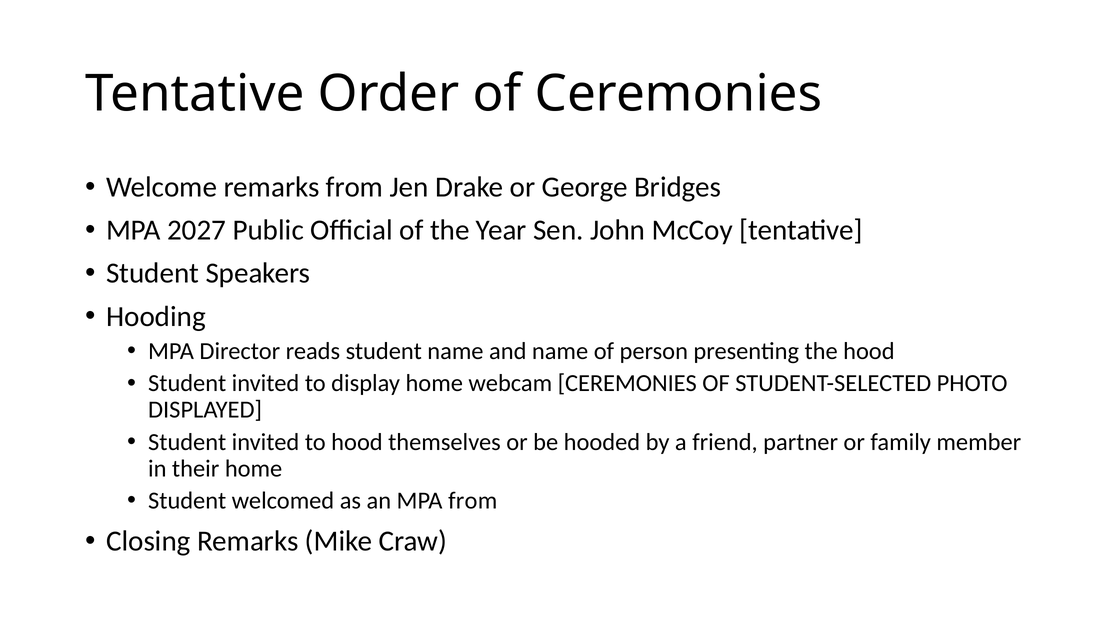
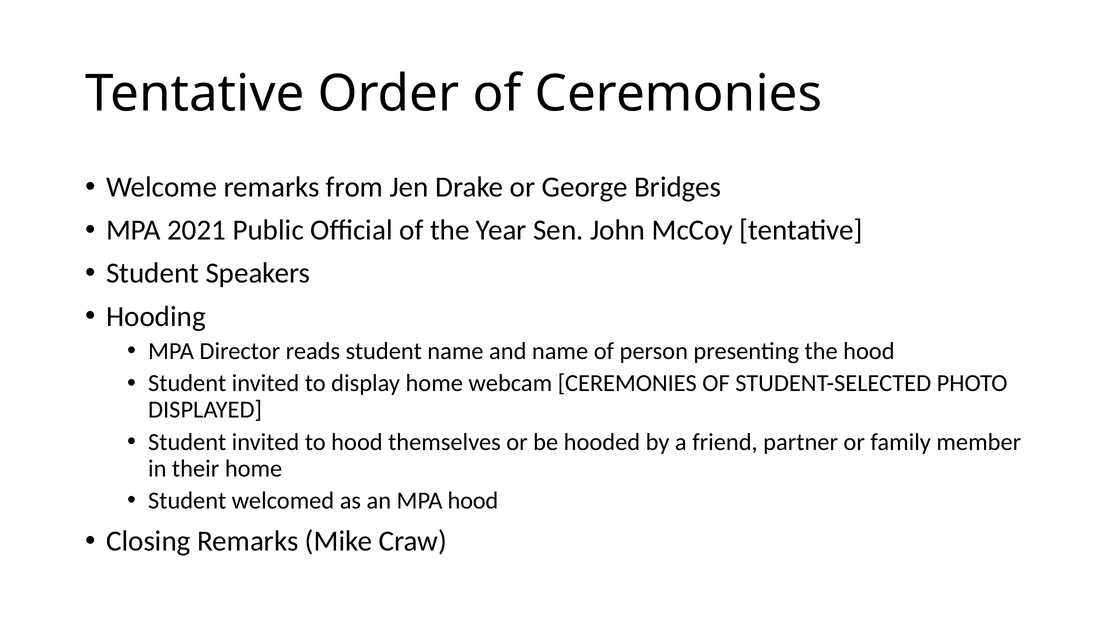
2027: 2027 -> 2021 (197, 230)
MPA from: from -> hood (473, 501)
